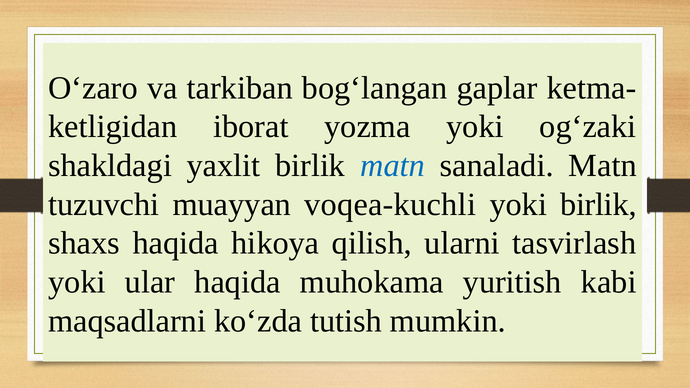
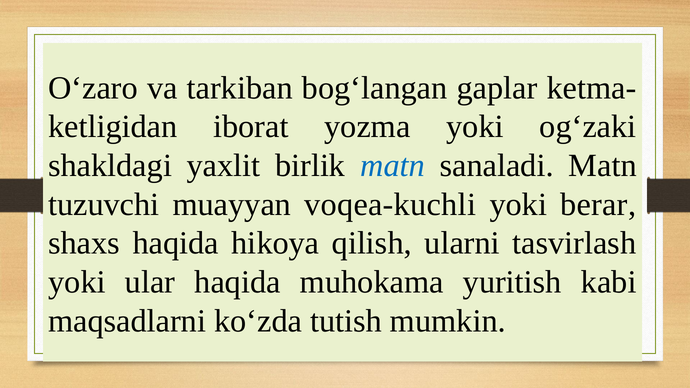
yoki birlik: birlik -> berar (598, 205)
